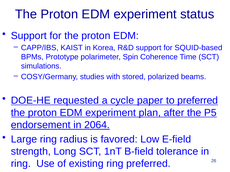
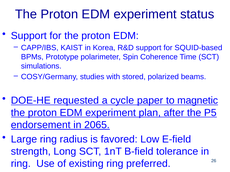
to preferred: preferred -> magnetic (198, 101)
2064: 2064 -> 2065 (97, 125)
